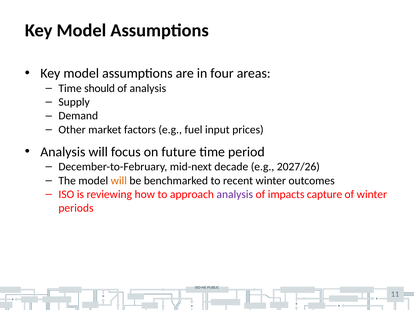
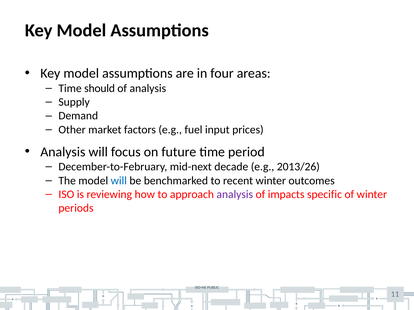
2027/26: 2027/26 -> 2013/26 (298, 167)
will colour: orange -> blue (119, 181)
capture: capture -> specific (324, 195)
